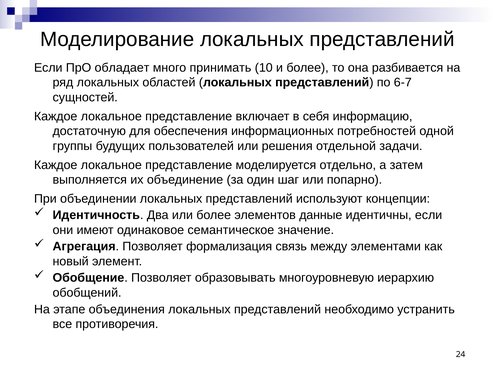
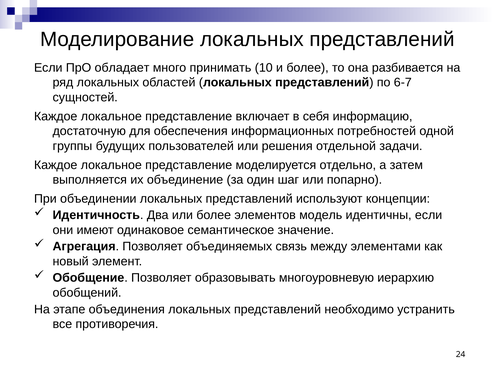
данные: данные -> модель (321, 215)
формализация: формализация -> объединяемых (229, 247)
